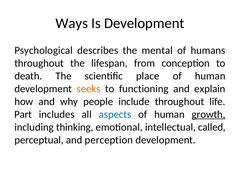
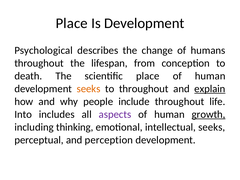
Ways: Ways -> Place (72, 23)
mental: mental -> change (157, 50)
to functioning: functioning -> throughout (144, 89)
explain underline: none -> present (210, 89)
Part: Part -> Into (23, 114)
aspects colour: blue -> purple (115, 114)
intellectual called: called -> seeks (212, 127)
